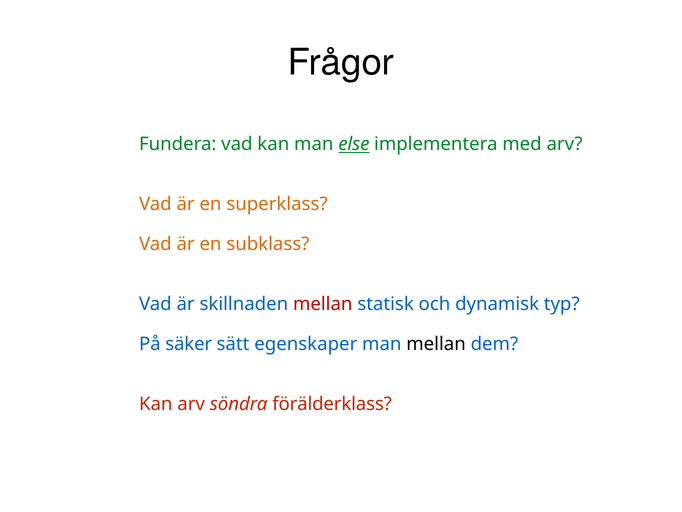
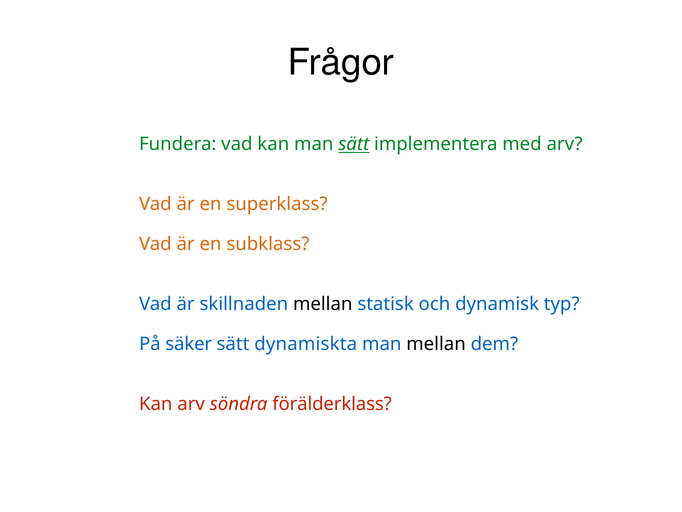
man else: else -> sätt (354, 144)
mellan colour: red -> black (323, 304)
egenskaper: egenskaper -> dynamiskta (306, 344)
